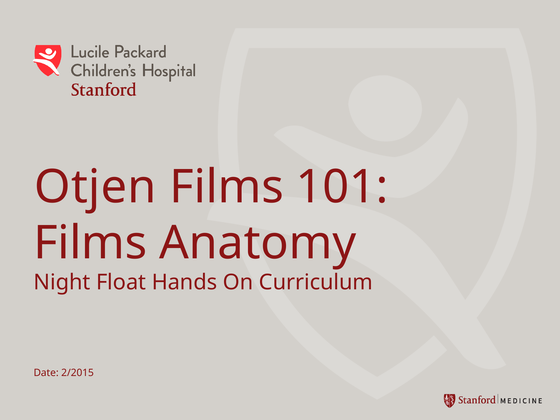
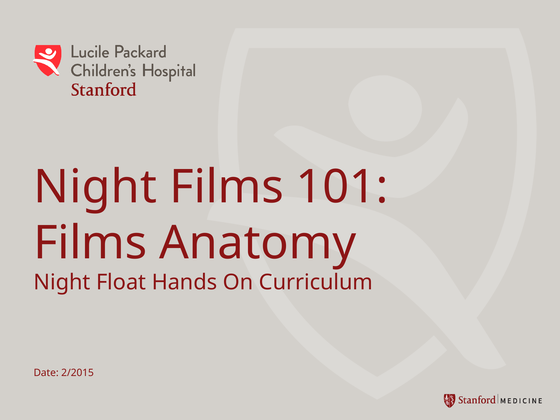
Otjen: Otjen -> Night (95, 187)
